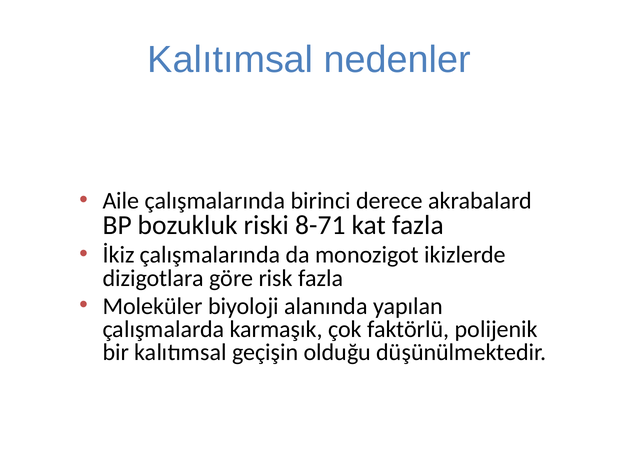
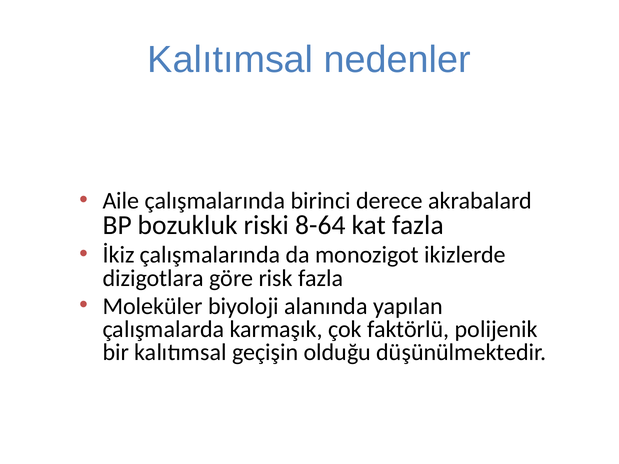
8-71: 8-71 -> 8-64 (321, 225)
